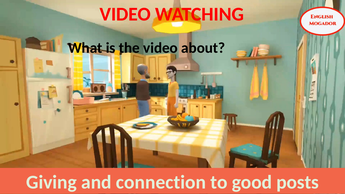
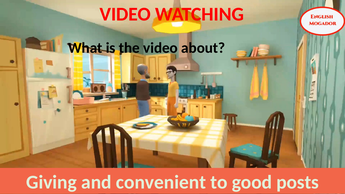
connection: connection -> convenient (161, 182)
